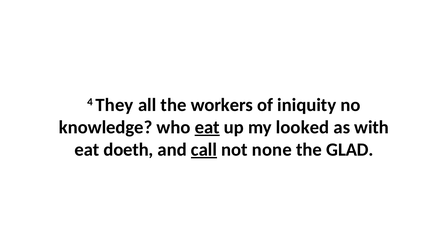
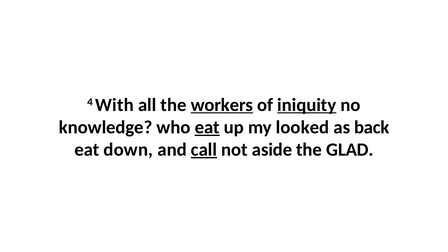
They: They -> With (114, 105)
workers underline: none -> present (222, 105)
iniquity underline: none -> present (307, 105)
with: with -> back (372, 127)
doeth: doeth -> down (128, 150)
none: none -> aside (272, 150)
